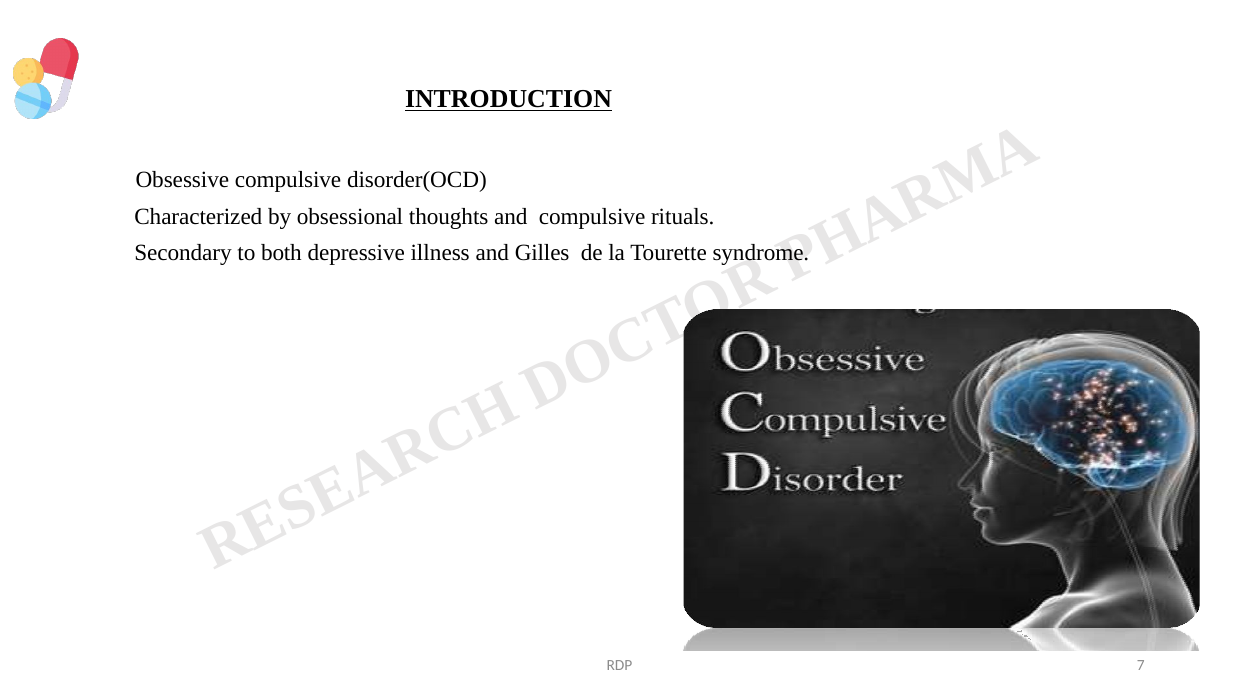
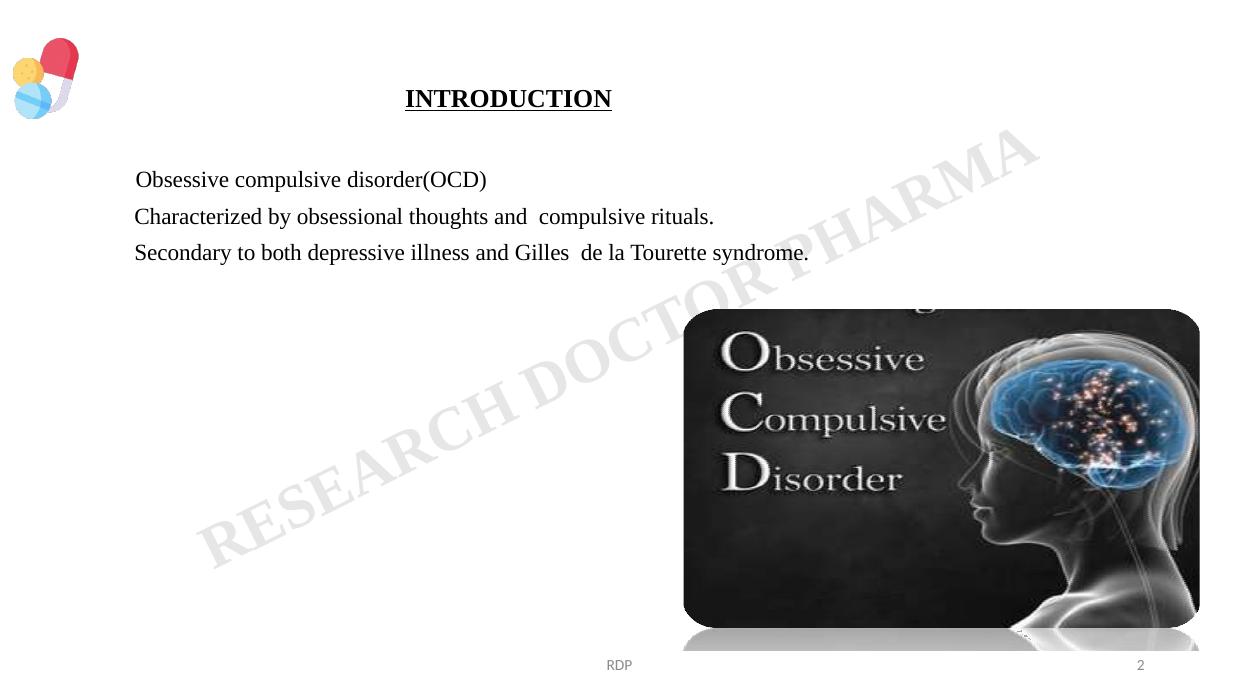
7: 7 -> 2 (1141, 666)
